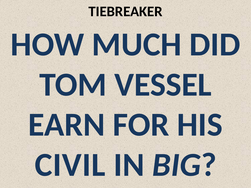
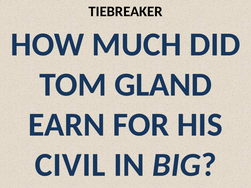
VESSEL: VESSEL -> GLAND (163, 85)
